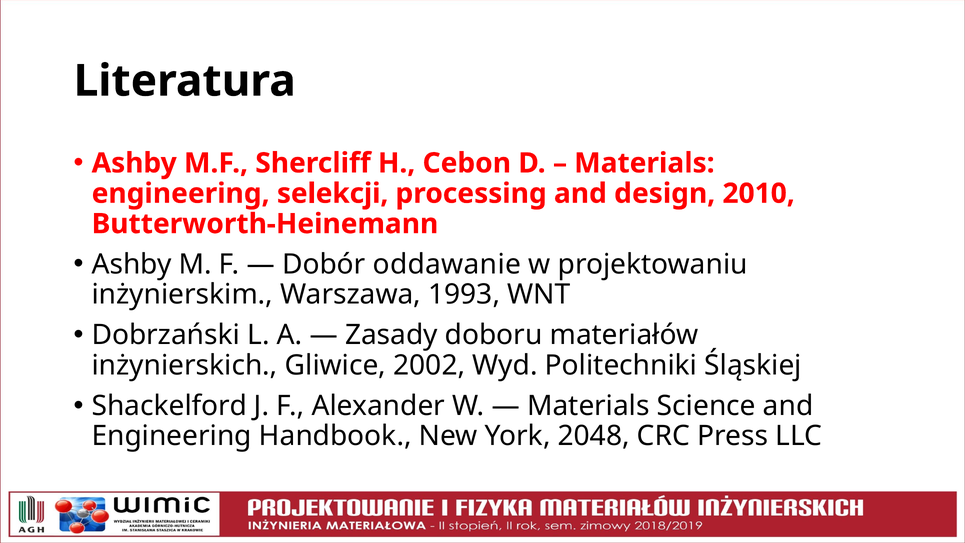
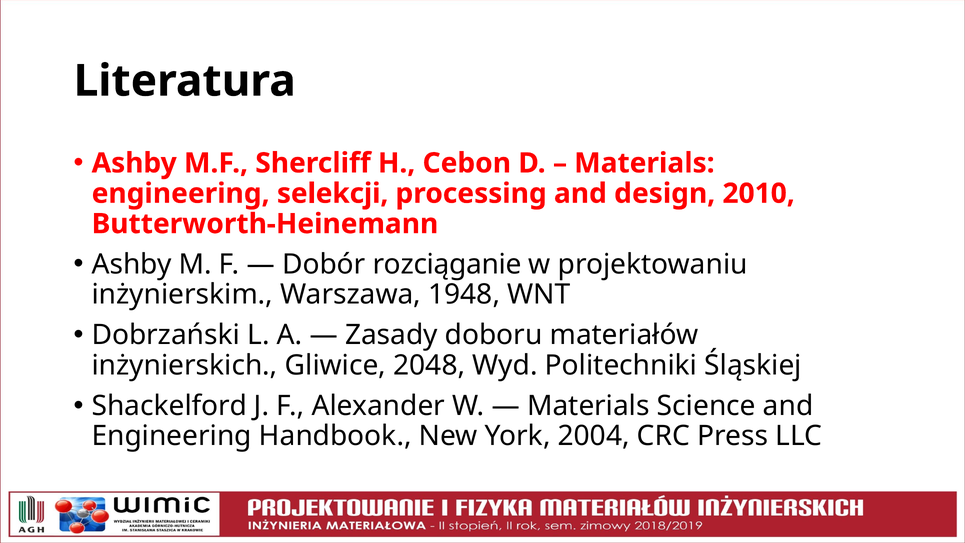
oddawanie: oddawanie -> rozciąganie (447, 264)
1993: 1993 -> 1948 (464, 295)
2002: 2002 -> 2048 (429, 365)
2048: 2048 -> 2004 (594, 436)
